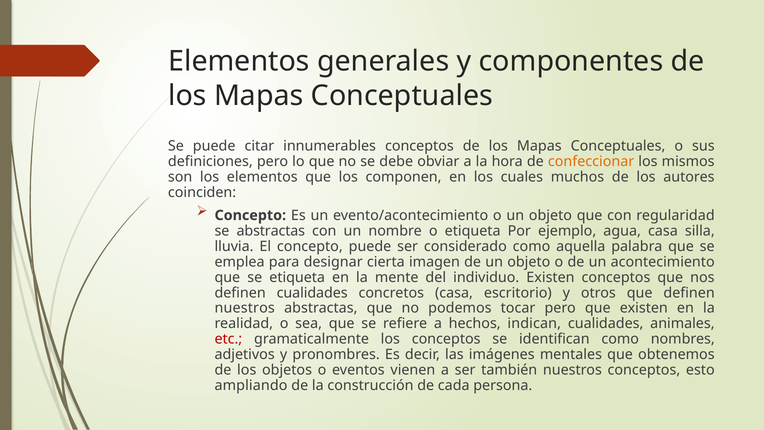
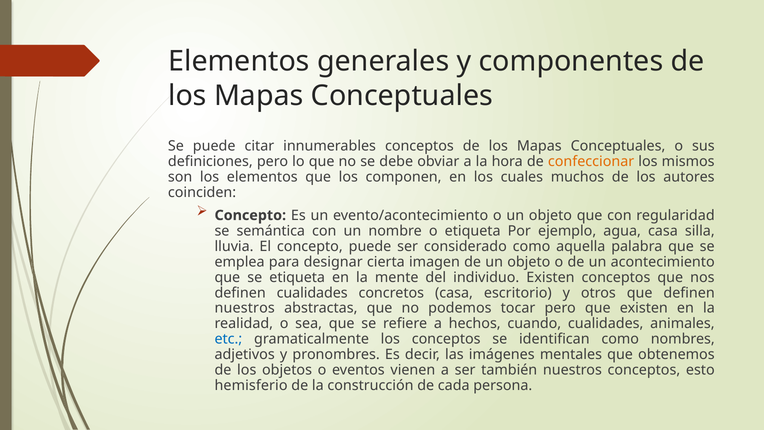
se abstractas: abstractas -> semántica (271, 231)
indican: indican -> cuando (534, 324)
etc colour: red -> blue (228, 339)
ampliando: ampliando -> hemisferio (251, 385)
